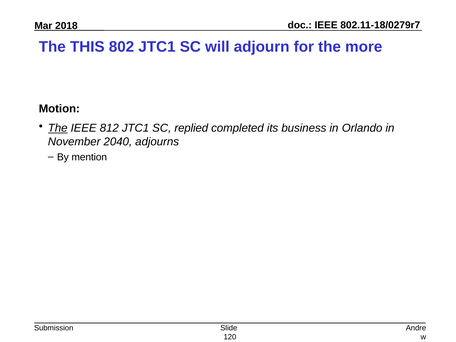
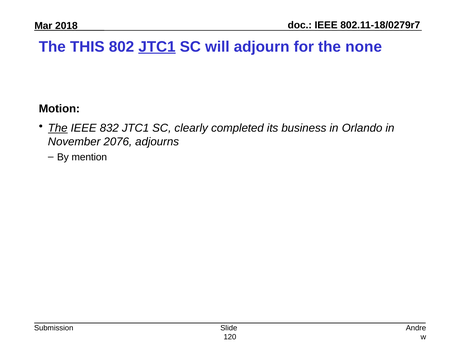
JTC1 underline: none -> present (157, 47)
more: more -> none (364, 47)
812: 812 -> 832 (109, 128)
replied: replied -> clearly (191, 128)
2040: 2040 -> 2076 (118, 142)
